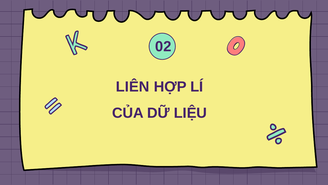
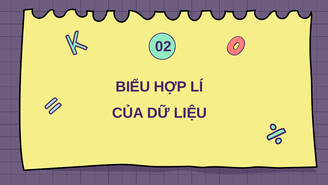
LIÊN: LIÊN -> BIỂU (133, 87)
